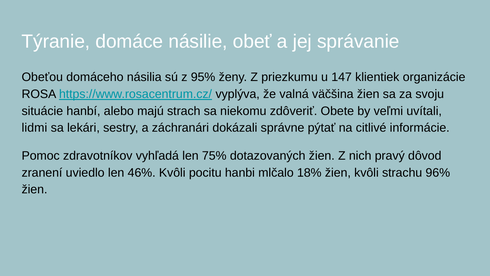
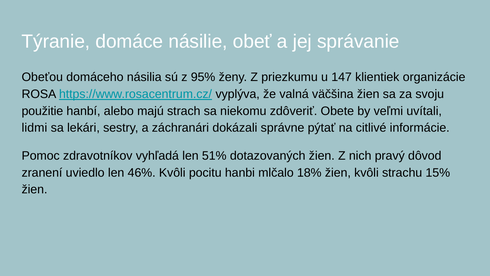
situácie: situácie -> použitie (42, 111)
75%: 75% -> 51% (214, 156)
96%: 96% -> 15% (438, 172)
